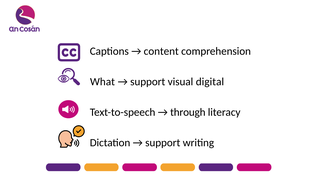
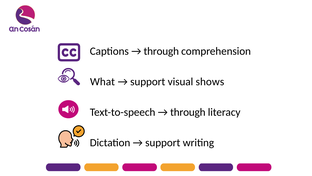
content: content -> through (161, 51)
digital: digital -> shows (210, 82)
